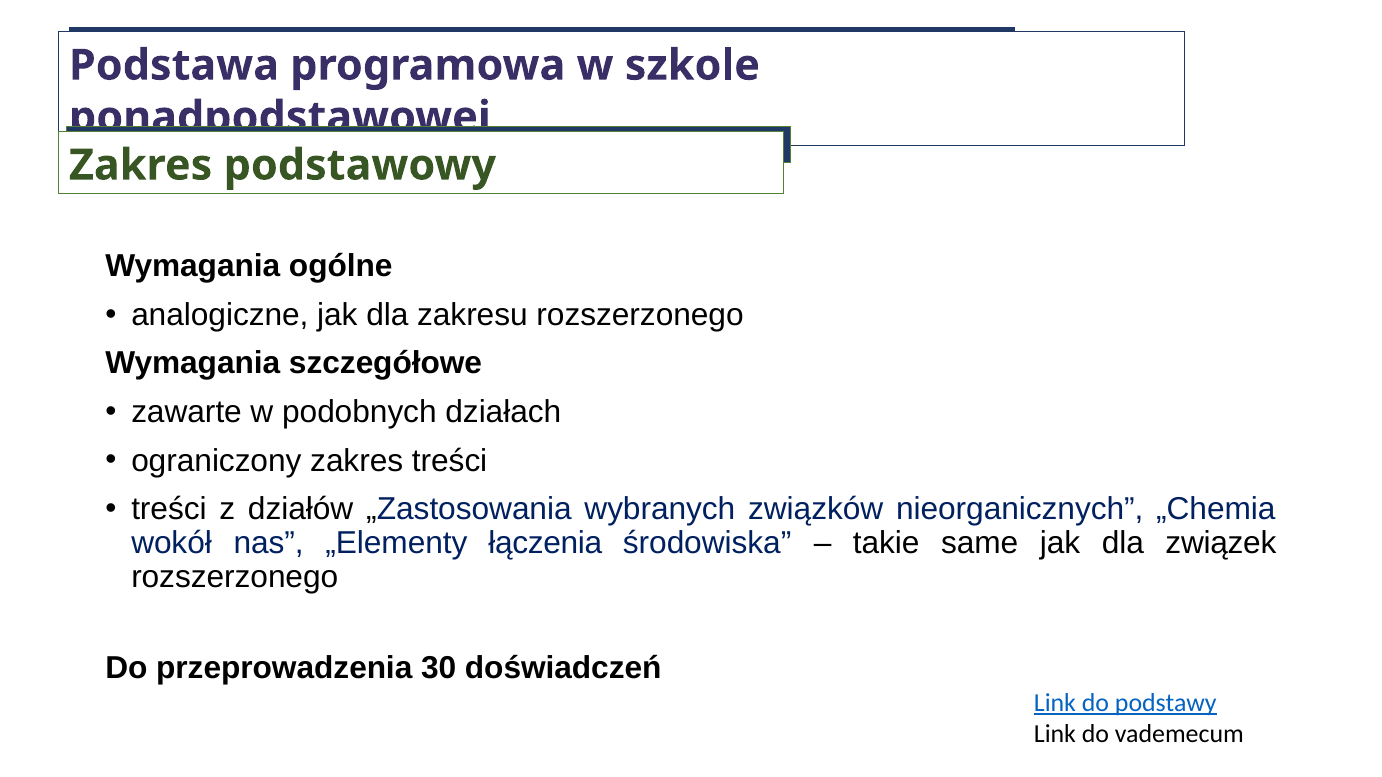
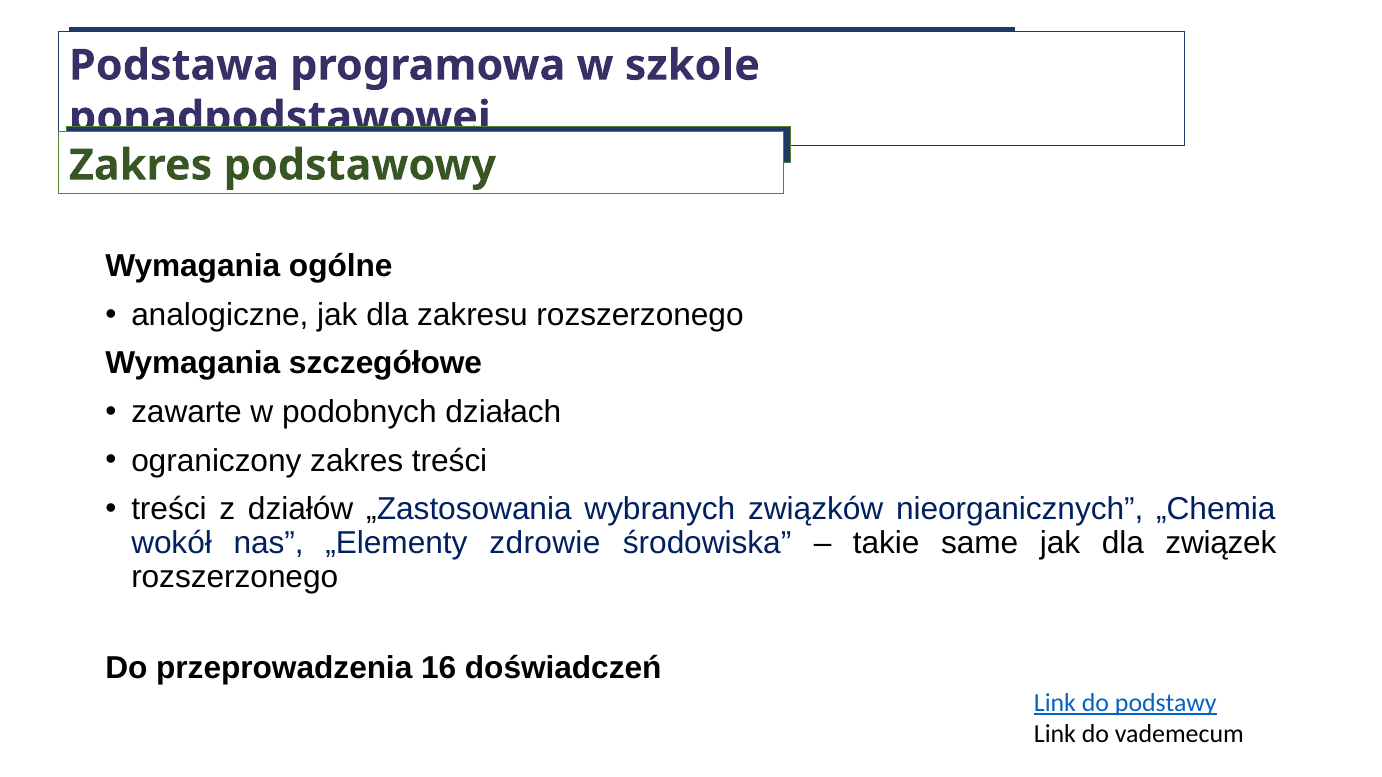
łączenia: łączenia -> zdrowie (545, 544)
30: 30 -> 16 (439, 669)
